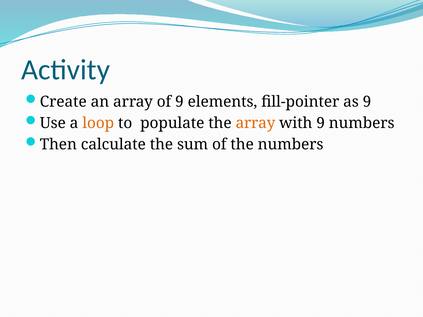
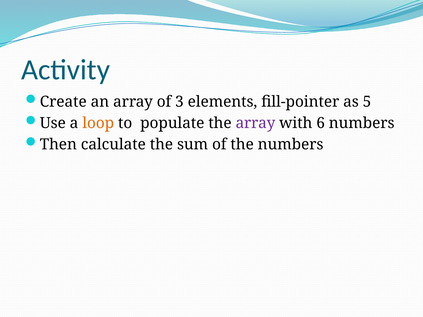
of 9: 9 -> 3 (179, 102)
as 9: 9 -> 5 (367, 102)
array colour: orange -> purple (255, 123)
with 9: 9 -> 6 (321, 123)
